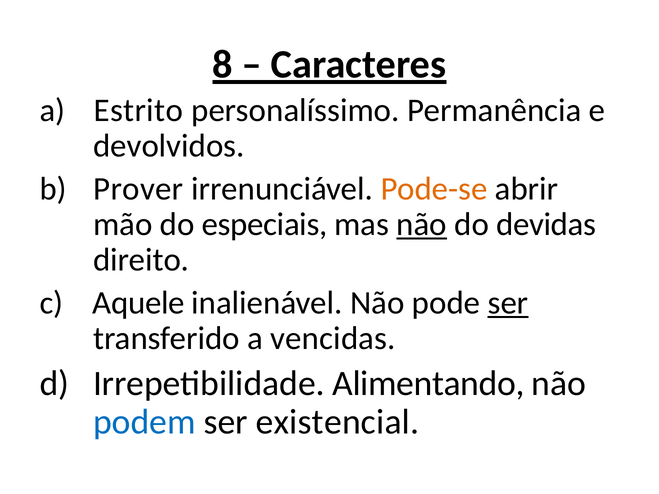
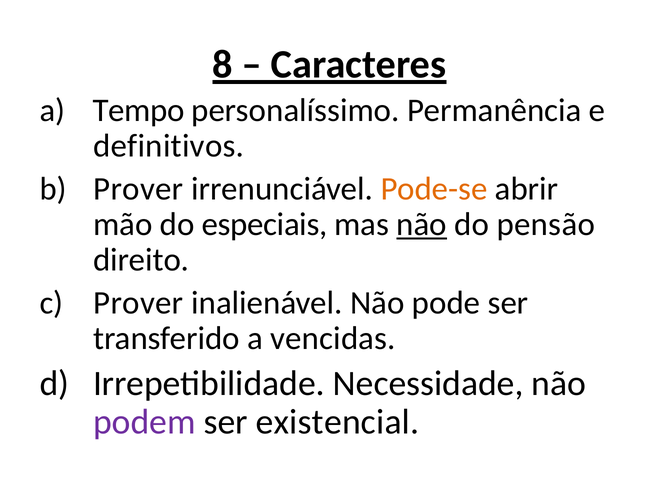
Estrito: Estrito -> Tempo (139, 110)
devolvidos: devolvidos -> definitivos (169, 146)
devidas: devidas -> pensão (546, 224)
Aquele: Aquele -> Prover (138, 303)
ser underline: present -> none (508, 303)
Alimentando: Alimentando -> Necessidade (428, 384)
podem colour: blue -> purple (144, 422)
